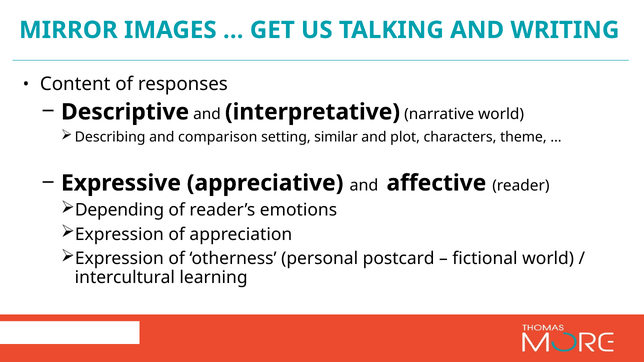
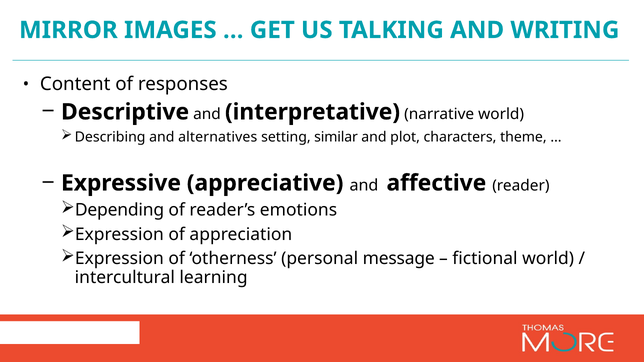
comparison: comparison -> alternatives (218, 137)
postcard: postcard -> message (399, 259)
